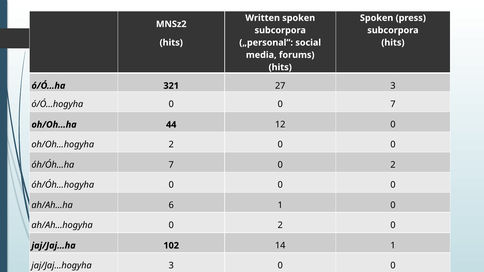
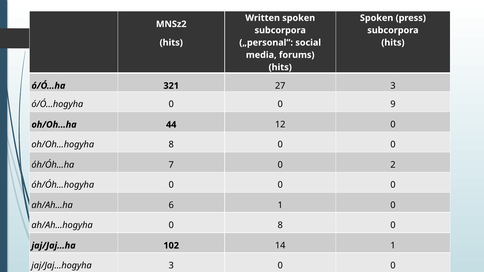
0 7: 7 -> 9 (393, 104)
oh/Oh…hogyha 2: 2 -> 8 (171, 145)
ah/Ah…hogyha 0 2: 2 -> 8 (280, 225)
